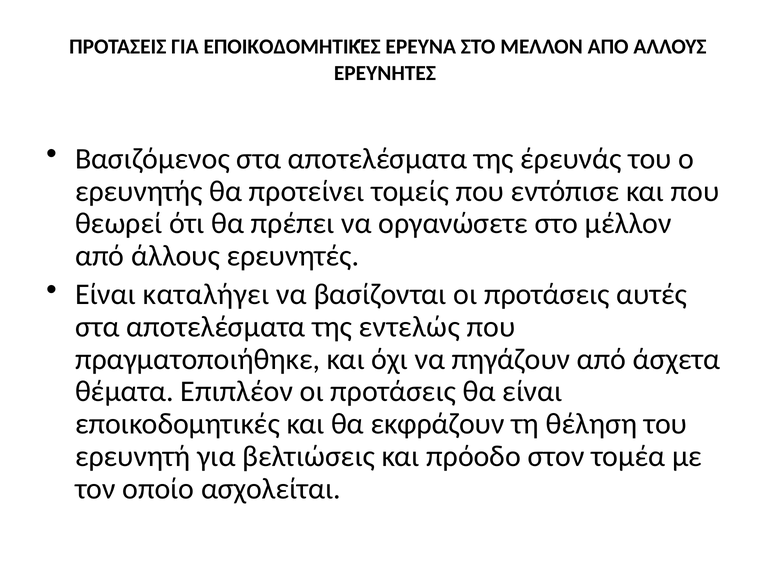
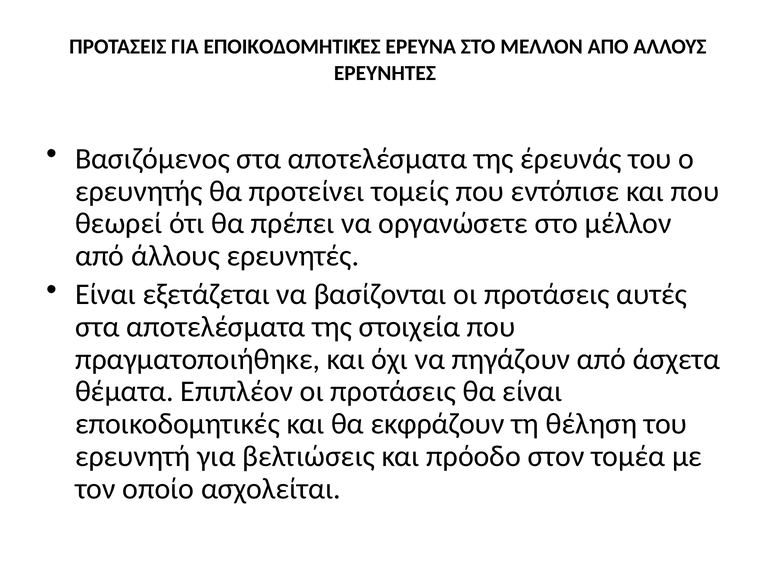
καταλήγει: καταλήγει -> εξετάζεται (206, 294)
εντελώς: εντελώς -> στοιχεία (410, 327)
